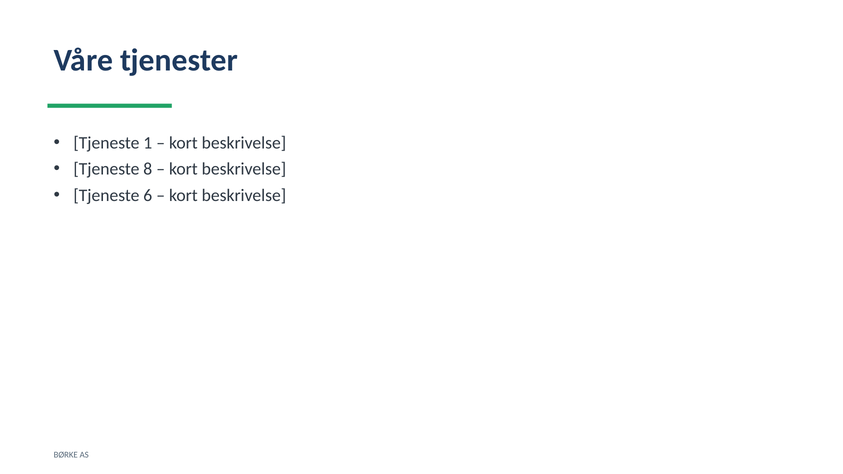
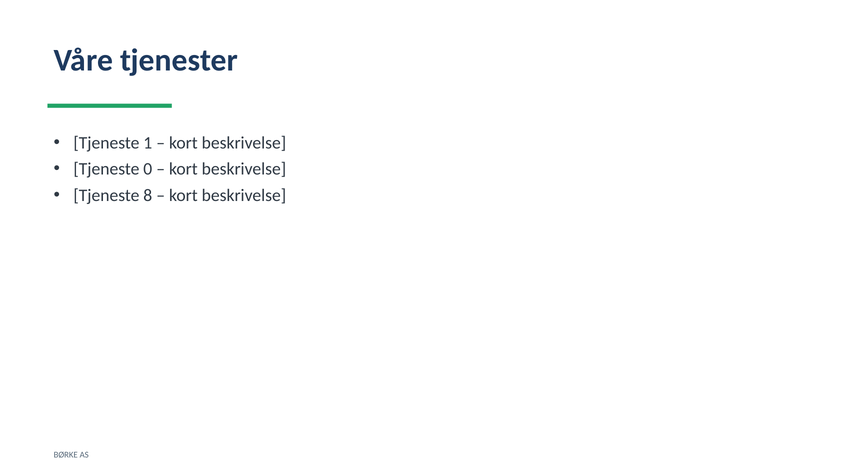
8: 8 -> 0 (148, 169)
6: 6 -> 8 (148, 195)
